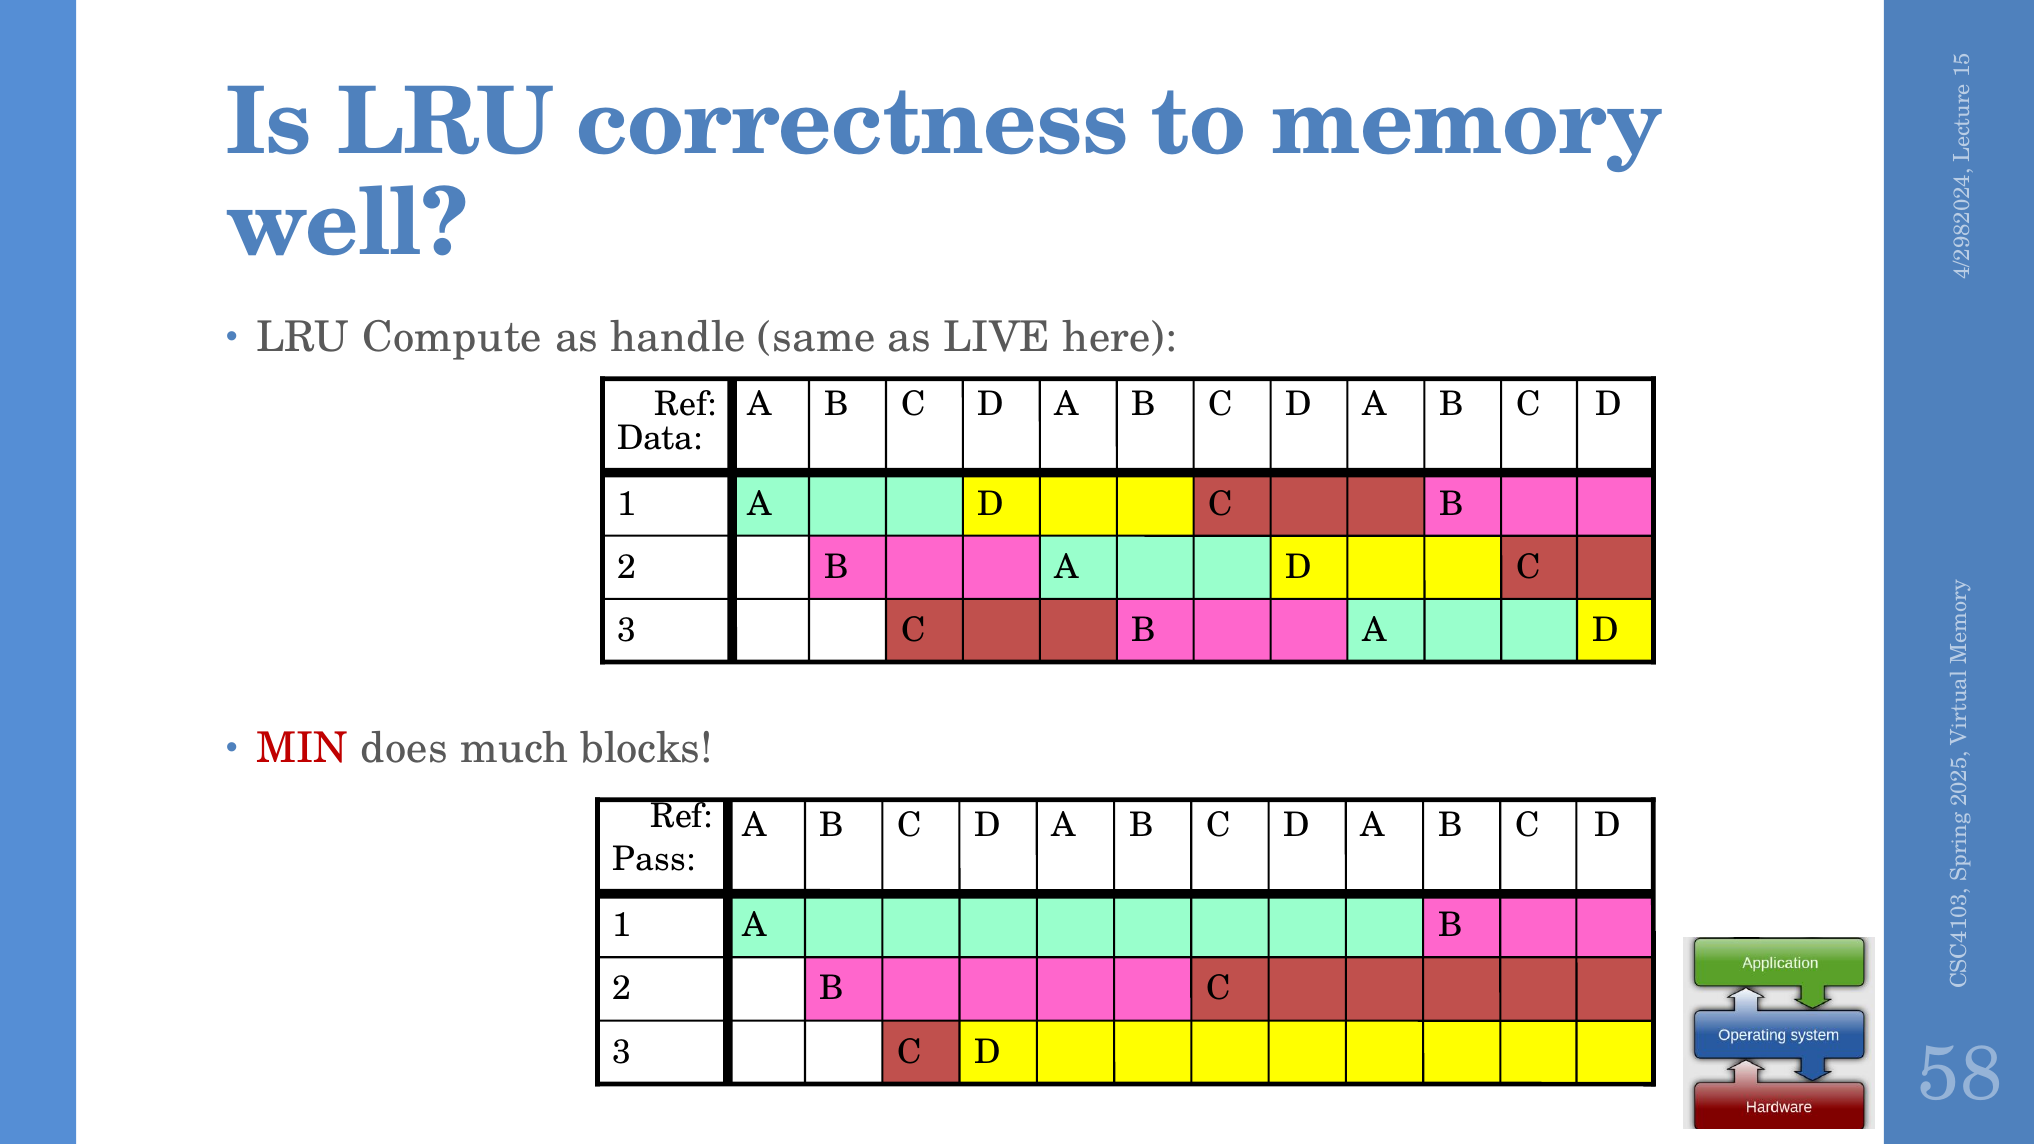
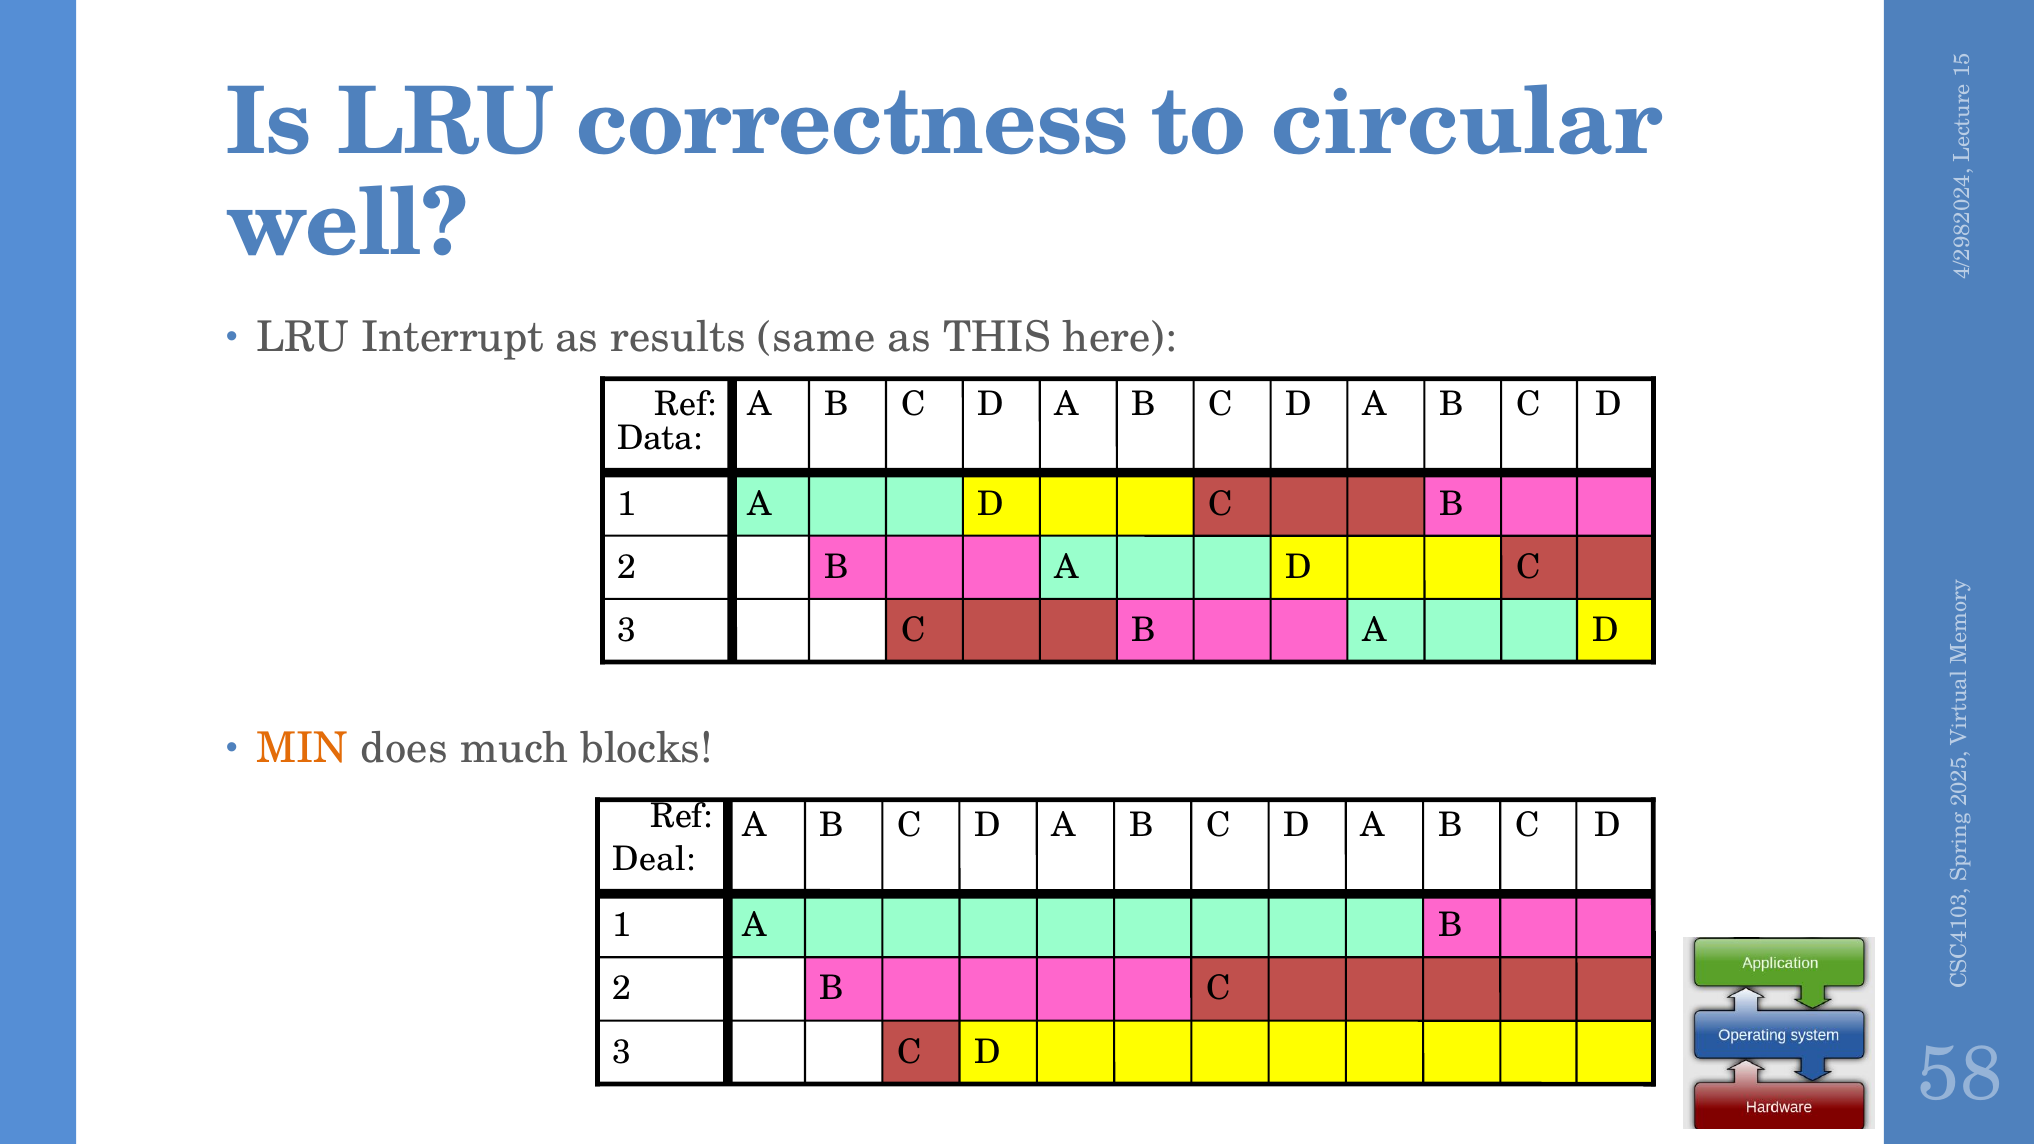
memory: memory -> circular (1467, 123)
Compute: Compute -> Interrupt (453, 337)
handle: handle -> results (678, 337)
LIVE: LIVE -> THIS (997, 337)
MIN colour: red -> orange (302, 749)
Pass: Pass -> Deal (655, 860)
